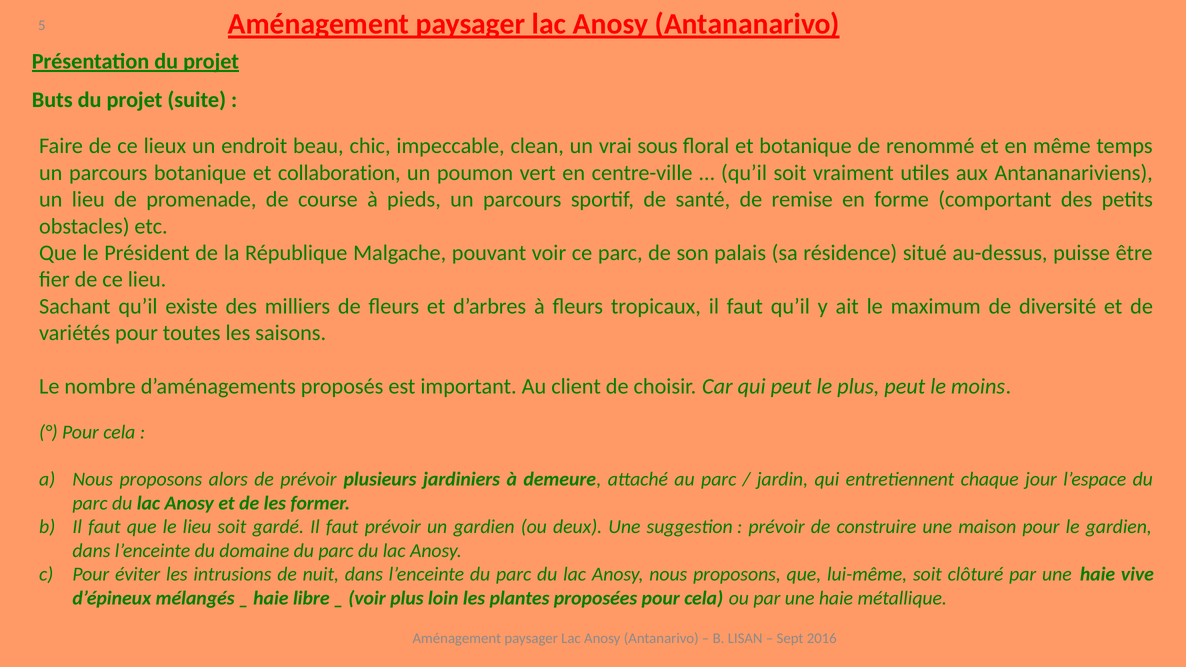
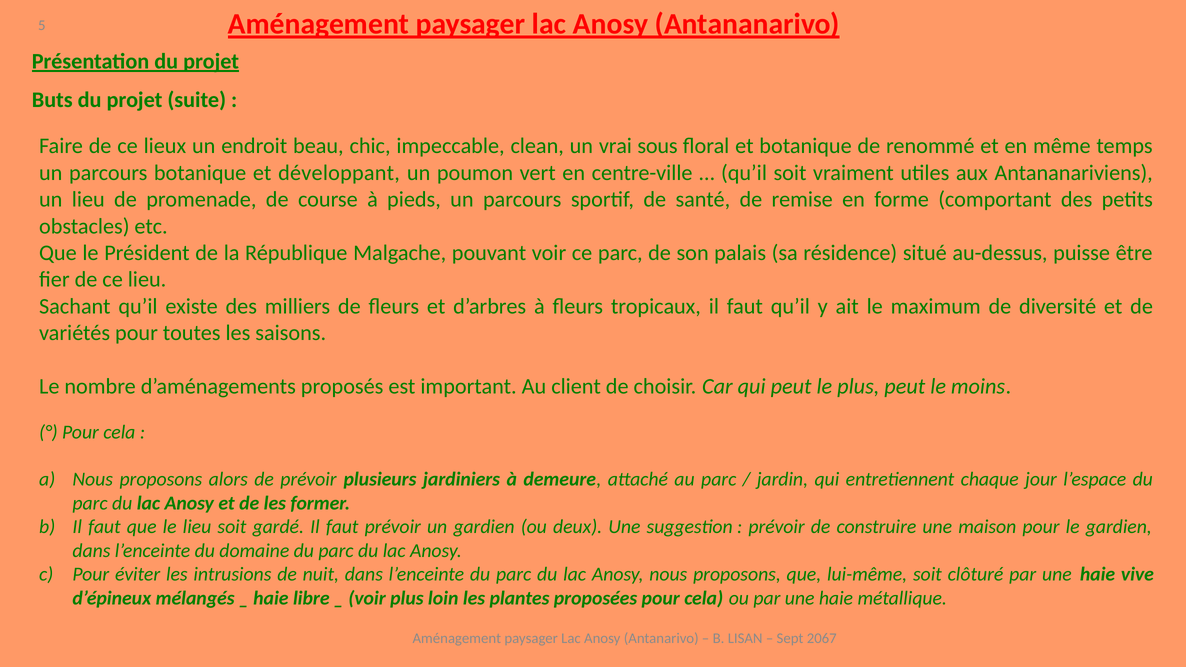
collaboration: collaboration -> développant (339, 173)
2016: 2016 -> 2067 (822, 639)
